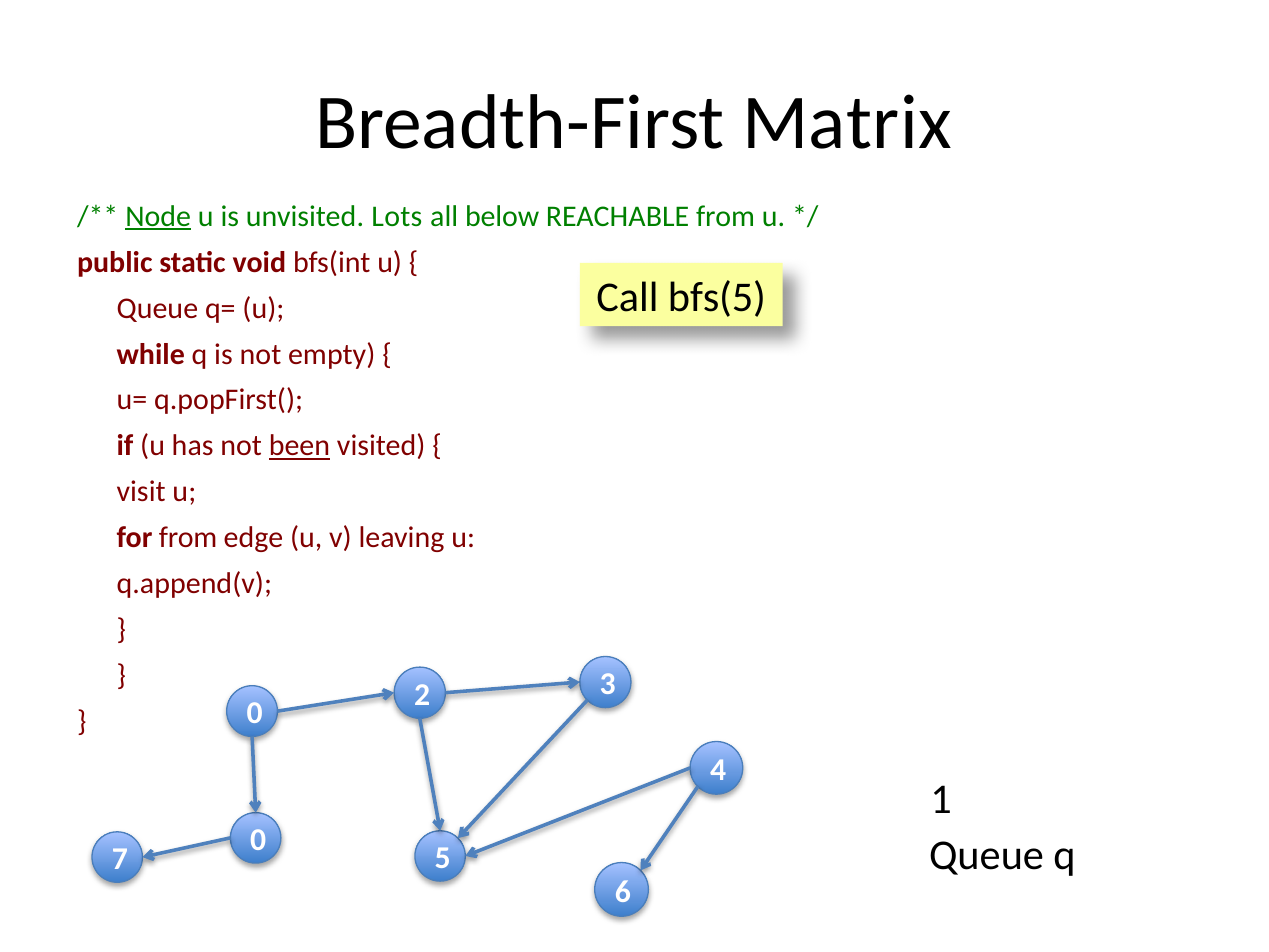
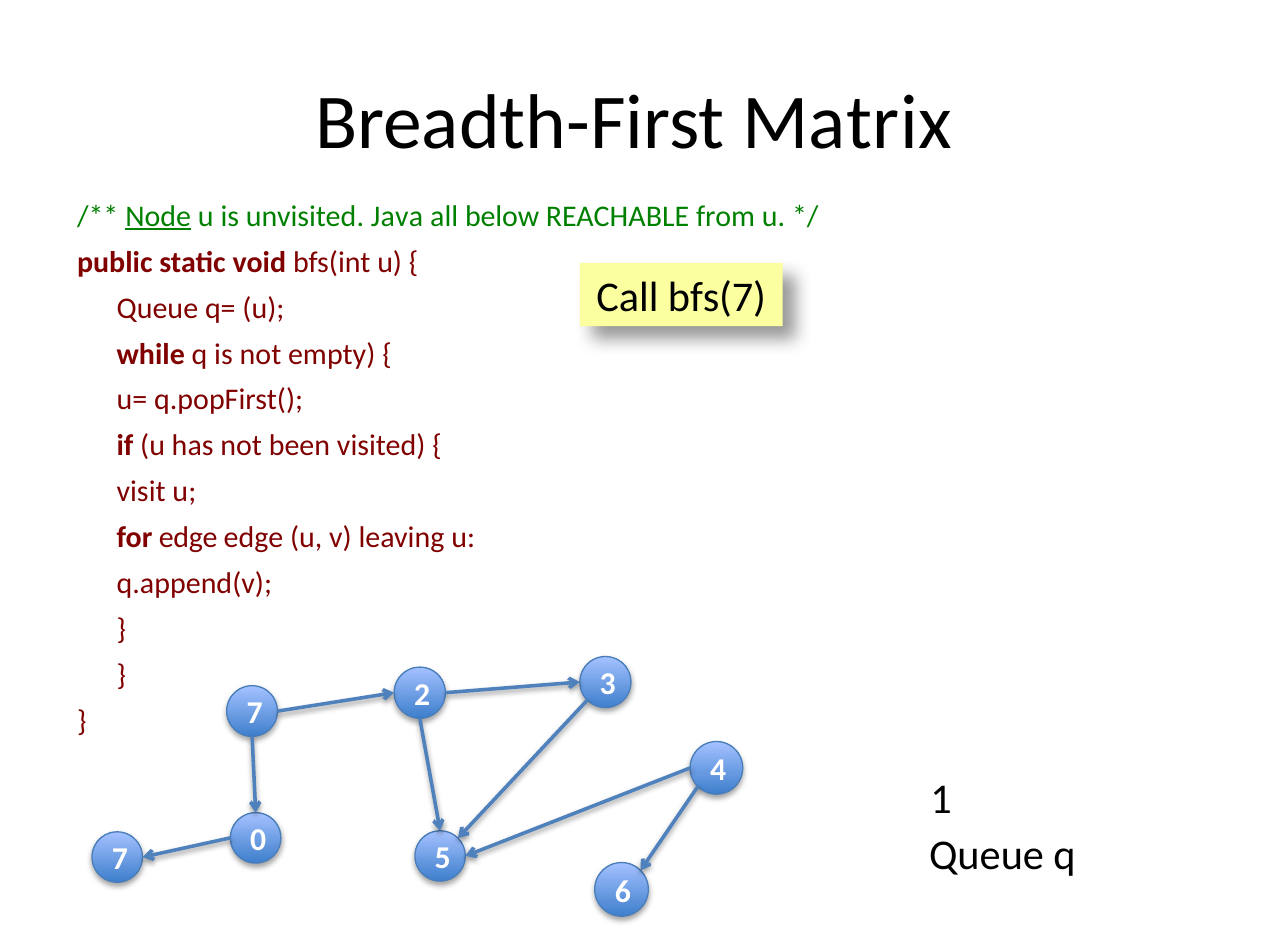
Lots: Lots -> Java (397, 216)
bfs(5: bfs(5 -> bfs(7 (717, 297)
been underline: present -> none (299, 446)
for from: from -> edge (188, 537)
0: 0 -> 7 (255, 713)
